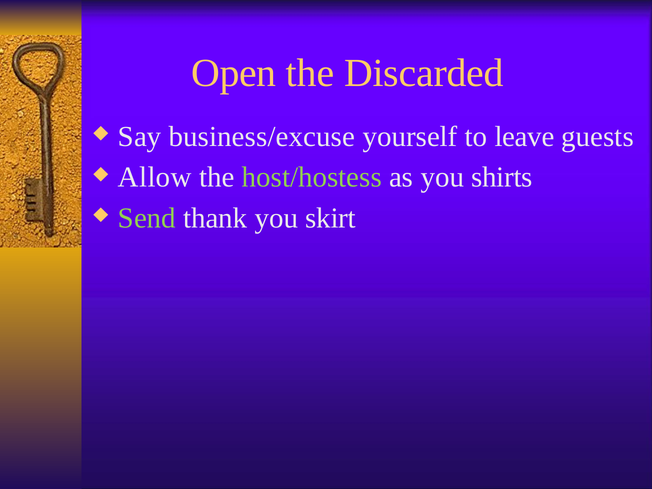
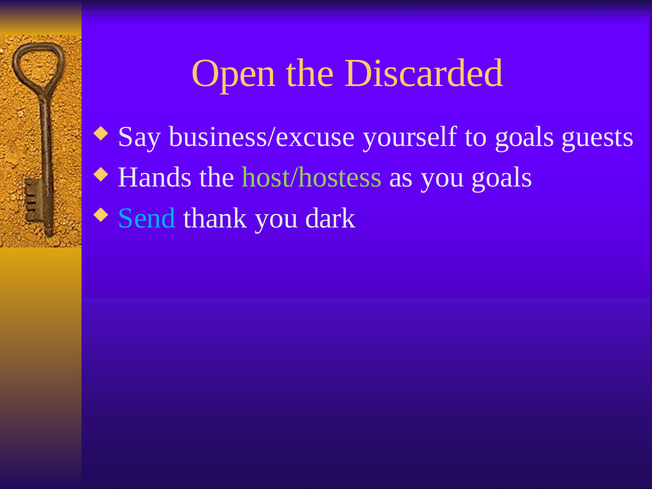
to leave: leave -> goals (525, 137)
Allow: Allow -> Hands (155, 177)
you shirts: shirts -> goals (502, 177)
Send colour: light green -> light blue (147, 218)
skirt: skirt -> dark (331, 218)
